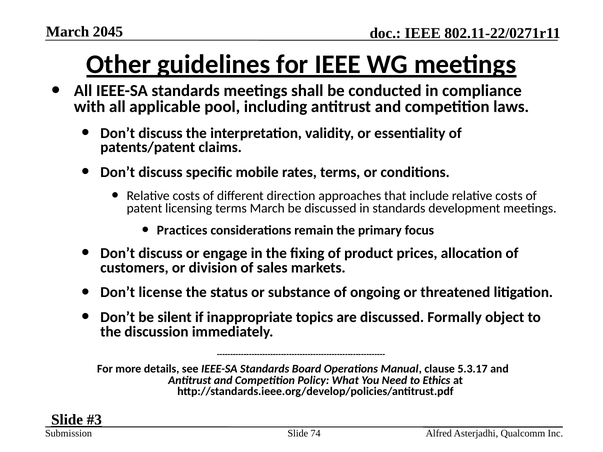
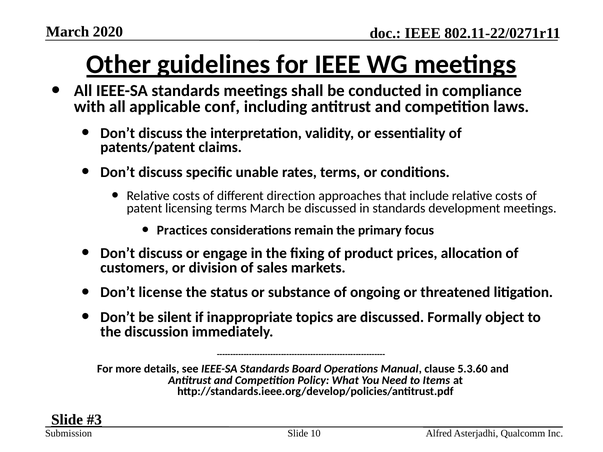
2045: 2045 -> 2020 (108, 32)
pool: pool -> conf (222, 107)
mobile: mobile -> unable (257, 172)
5.3.17: 5.3.17 -> 5.3.60 (473, 369)
Ethics: Ethics -> Items (436, 381)
74: 74 -> 10 (316, 434)
